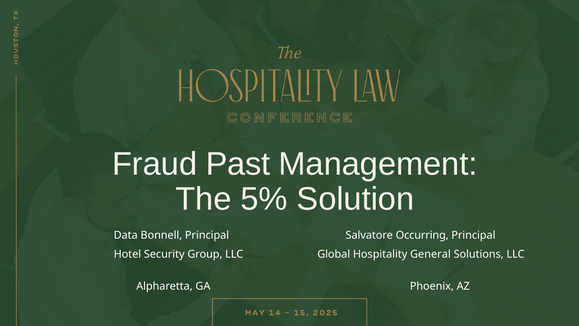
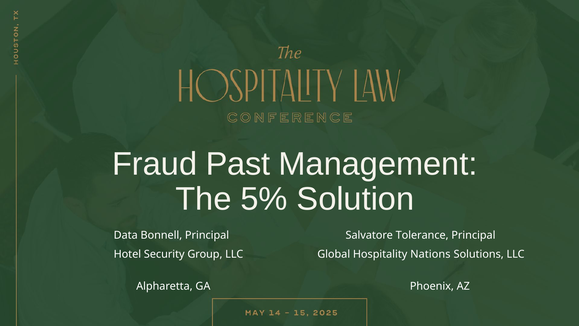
Occurring: Occurring -> Tolerance (422, 235)
General: General -> Nations (430, 254)
